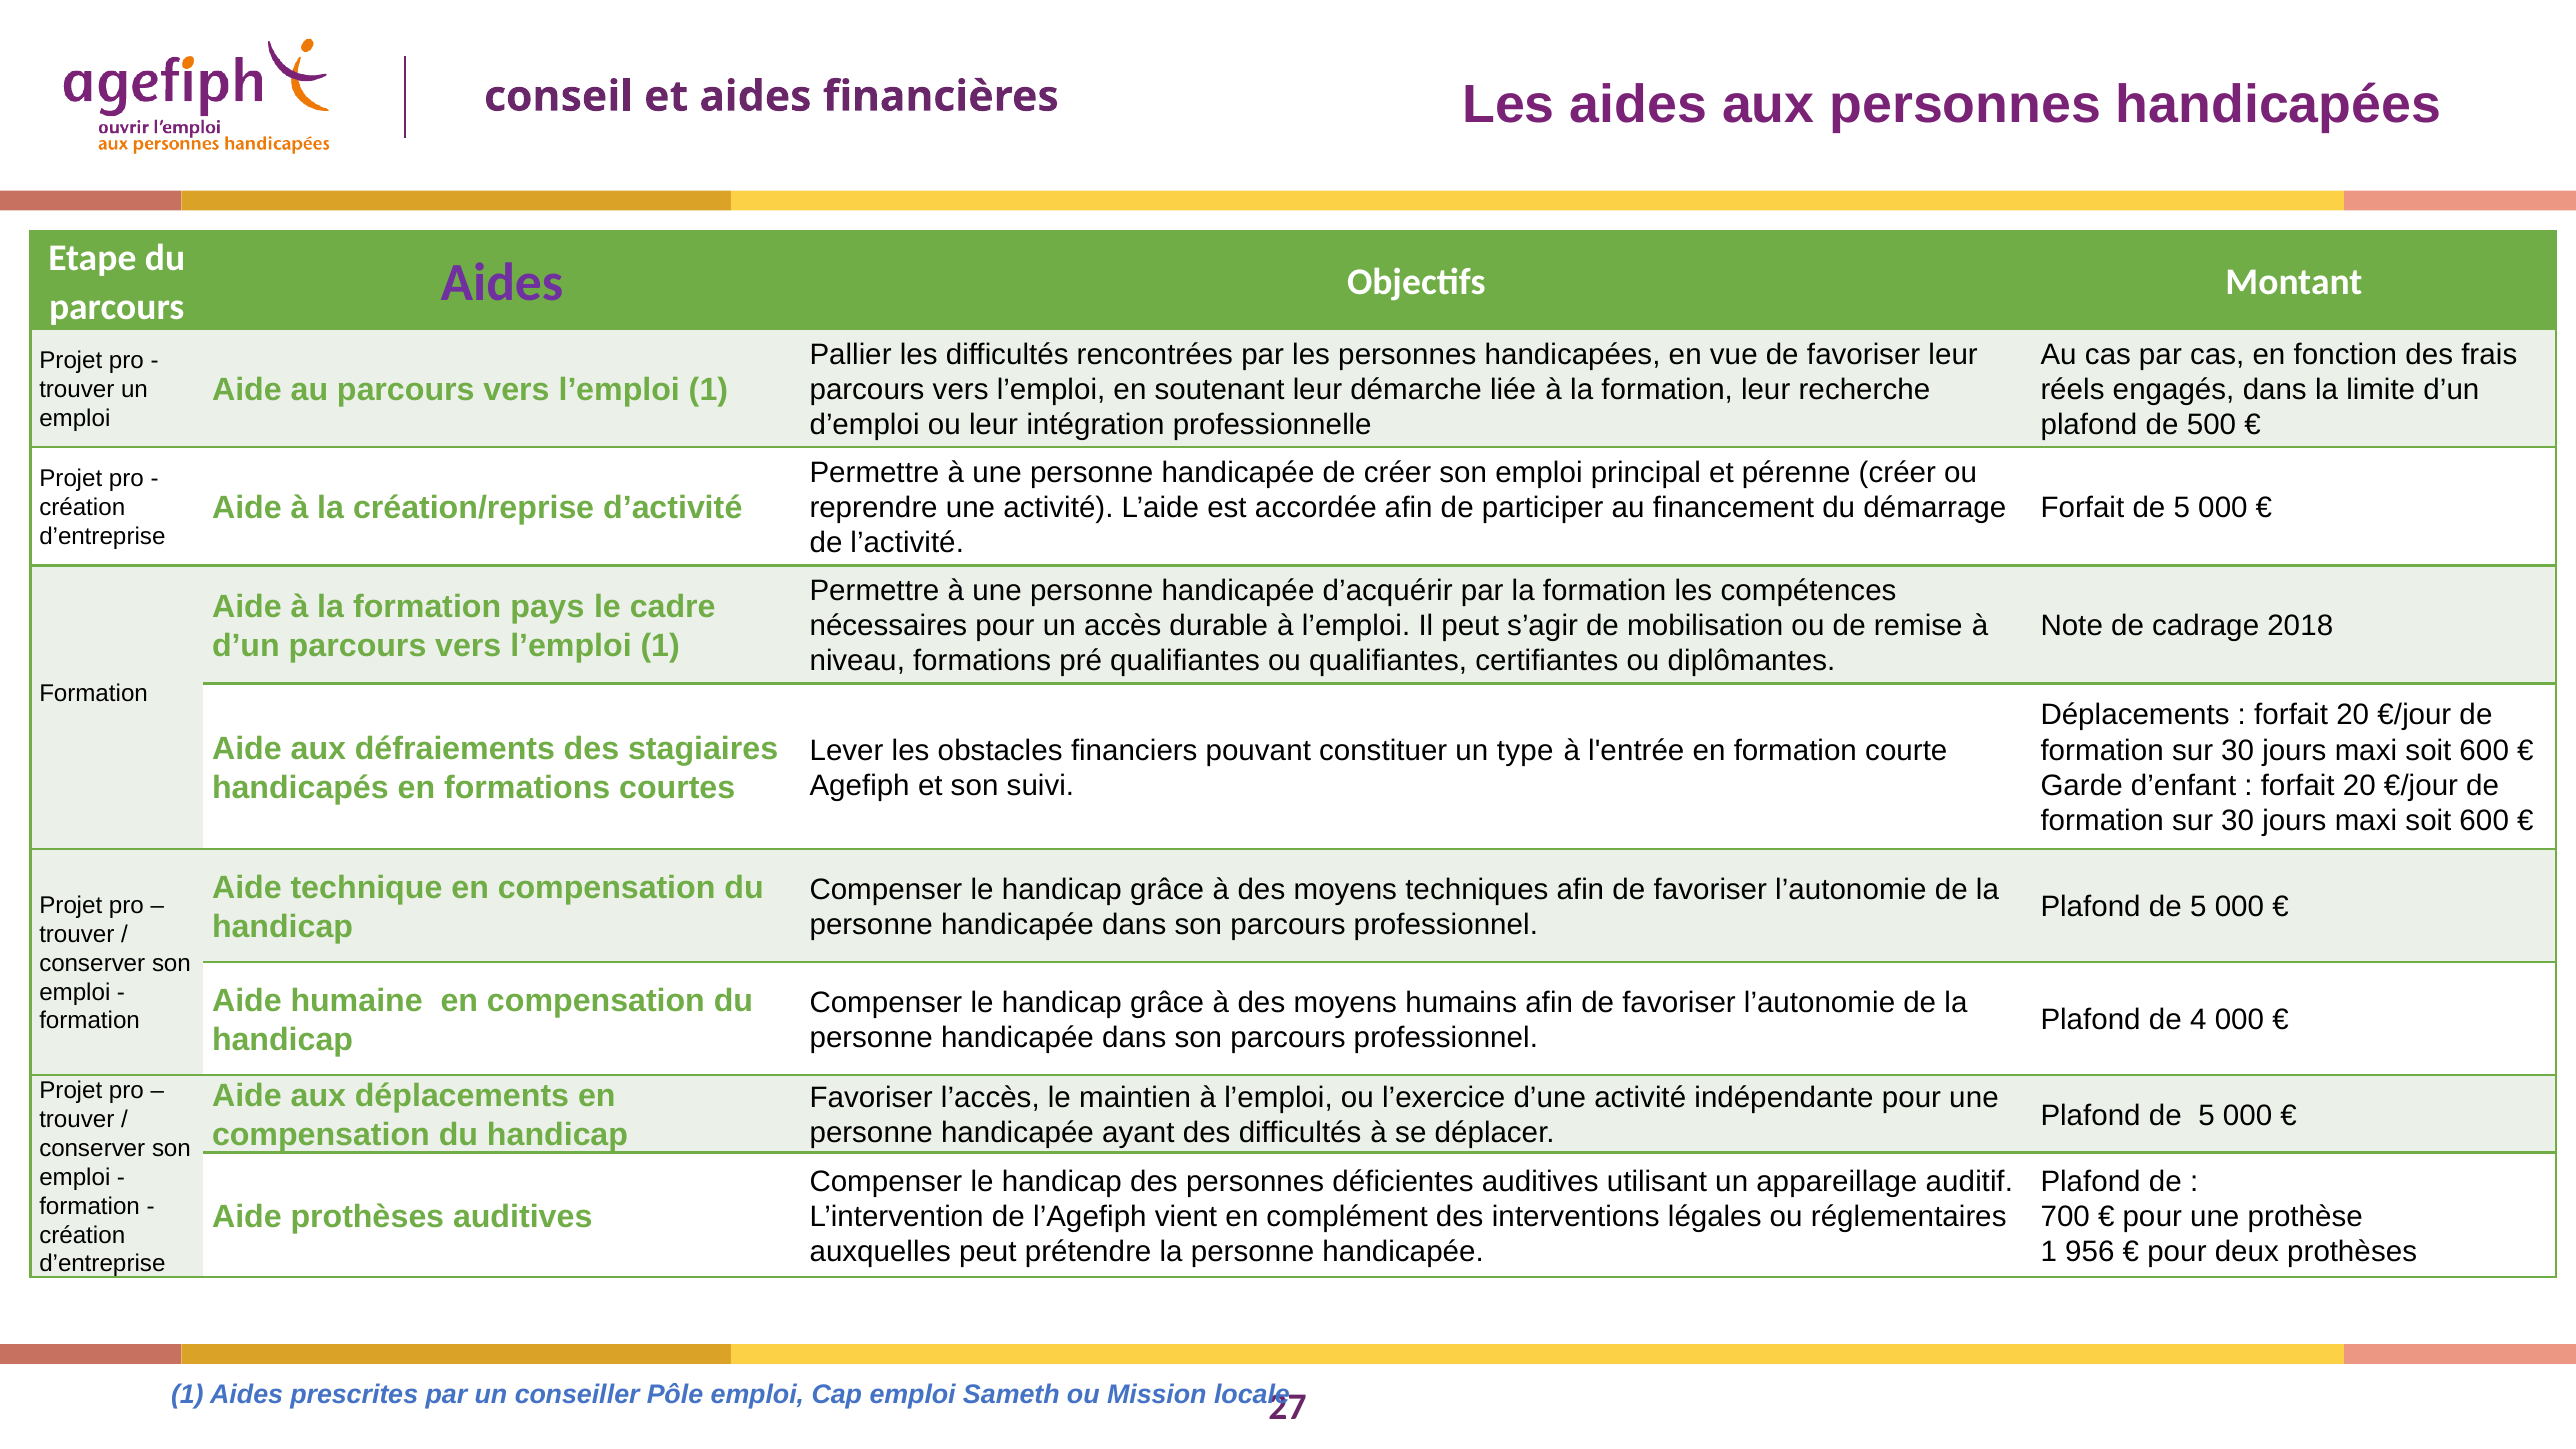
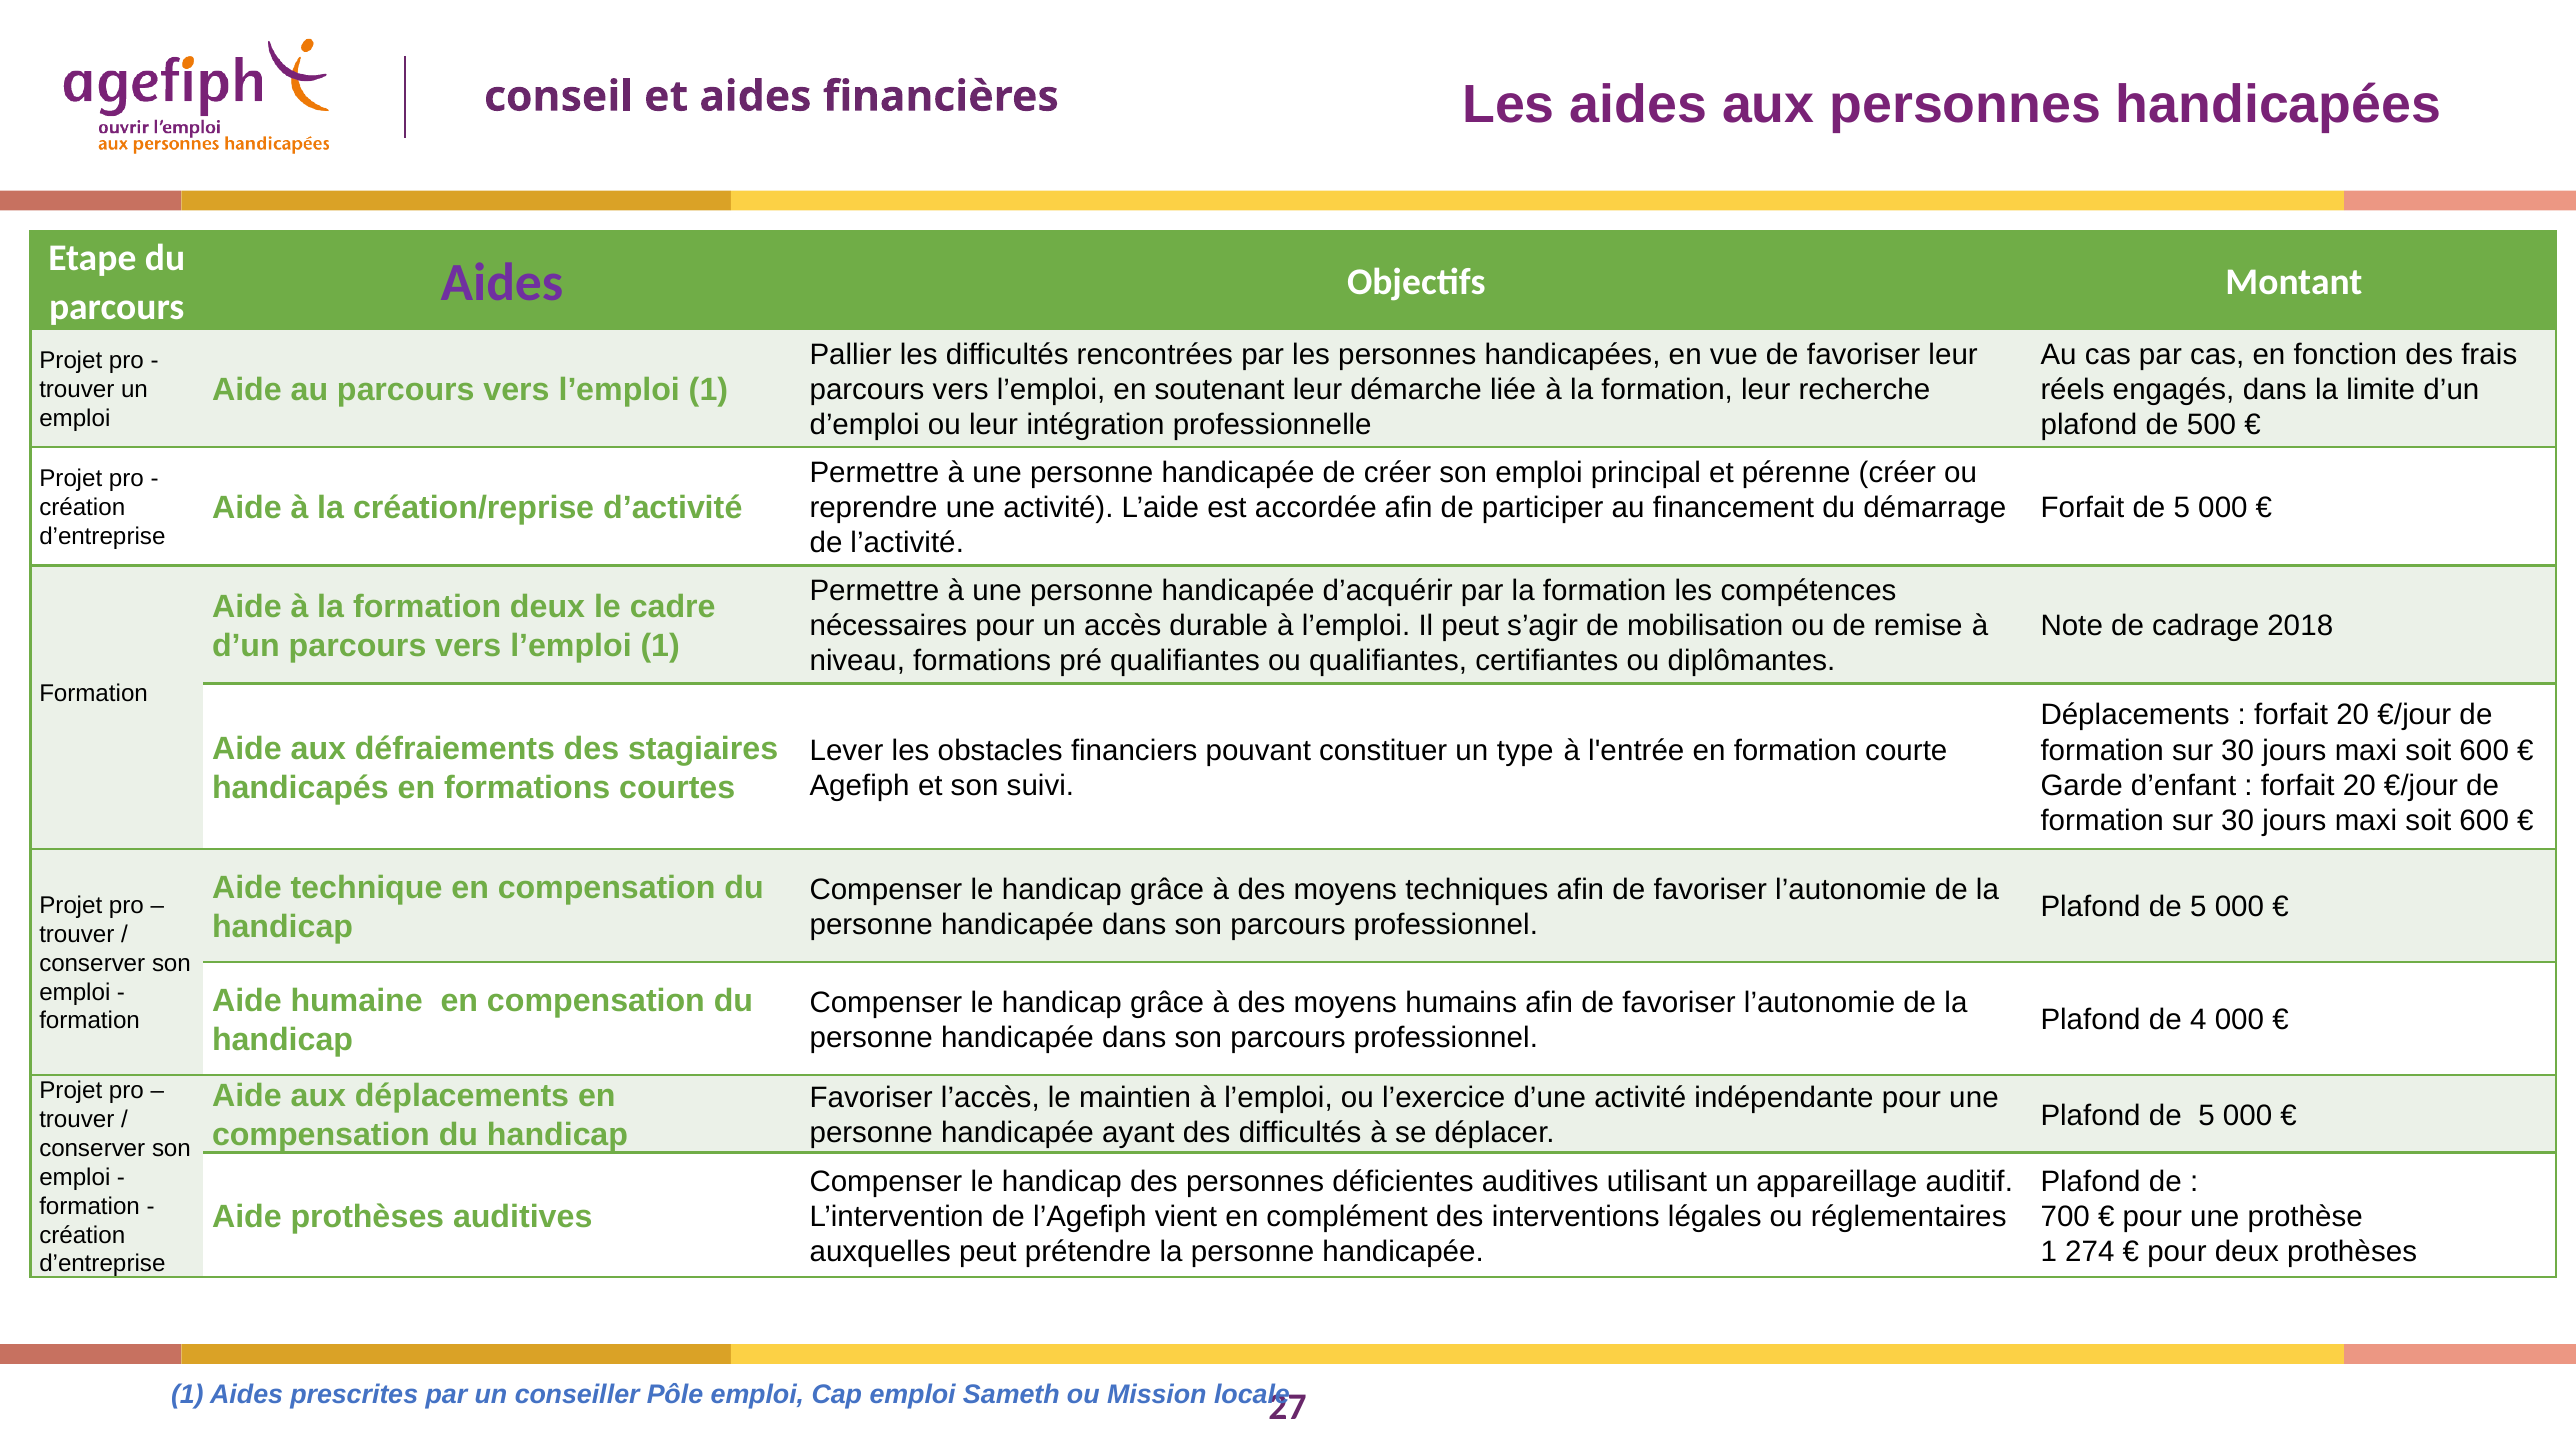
formation pays: pays -> deux (548, 607)
956: 956 -> 274 (2090, 1252)
